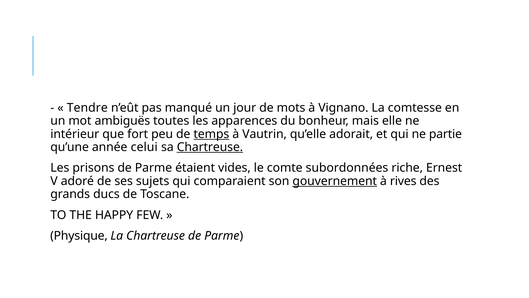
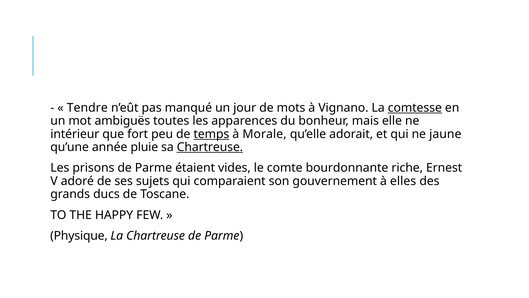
comtesse underline: none -> present (415, 108)
Vautrin: Vautrin -> Morale (264, 134)
partie: partie -> jaune (445, 134)
celui: celui -> pluie (144, 147)
subordonnées: subordonnées -> bourdonnante (347, 168)
gouvernement underline: present -> none (335, 181)
rives: rives -> elles (403, 181)
